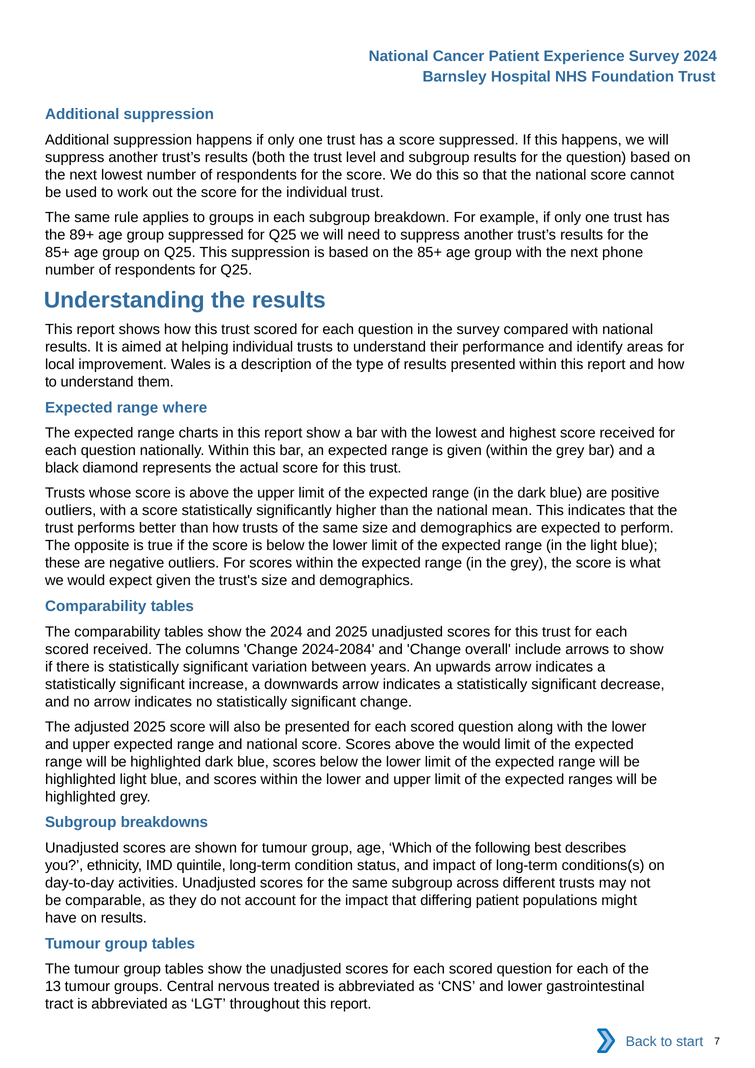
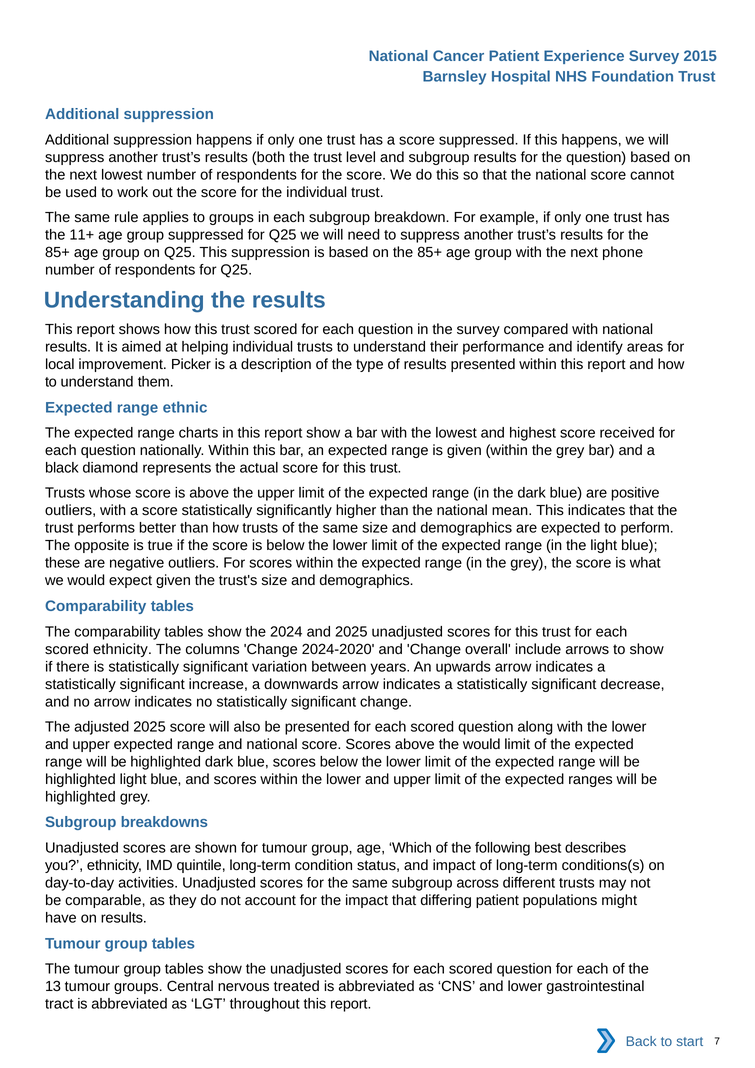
Survey 2024: 2024 -> 2015 (700, 56)
89+: 89+ -> 11+ (82, 235)
Wales: Wales -> Picker (191, 365)
where: where -> ethnic (185, 408)
scored received: received -> ethnicity (123, 649)
2024-2084: 2024-2084 -> 2024-2020 (338, 649)
